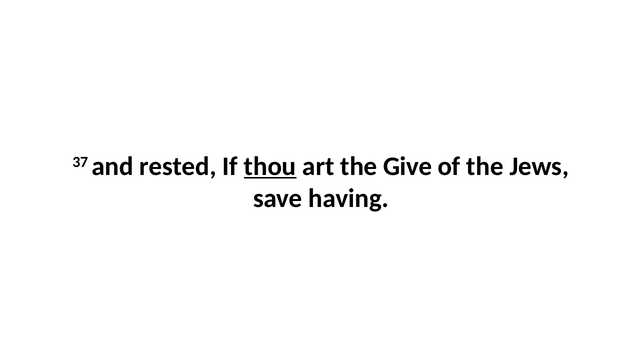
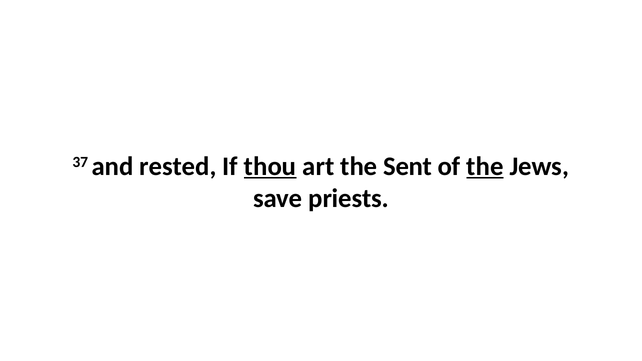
Give: Give -> Sent (408, 166)
the underline: none -> present (485, 166)
having: having -> priests (349, 198)
